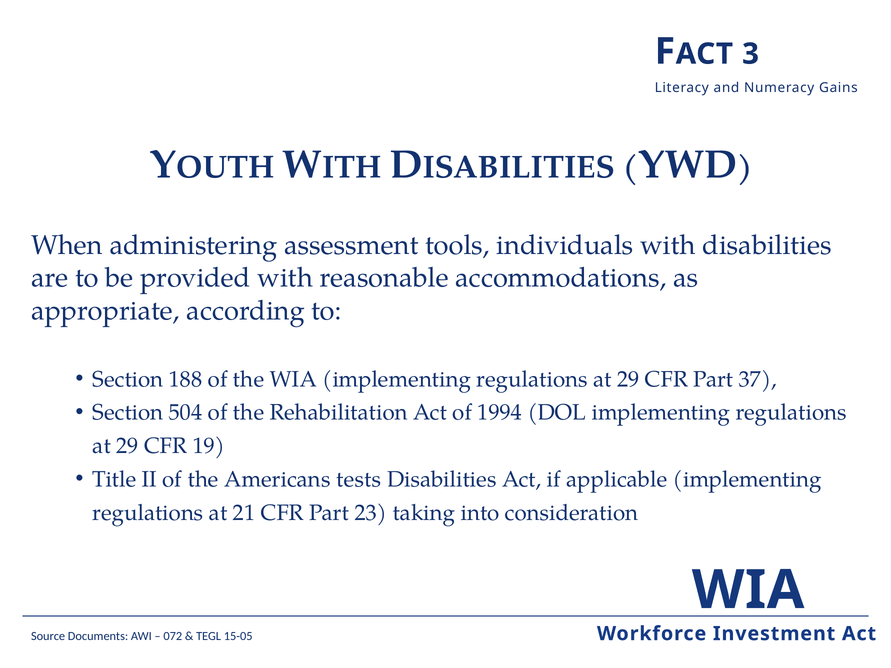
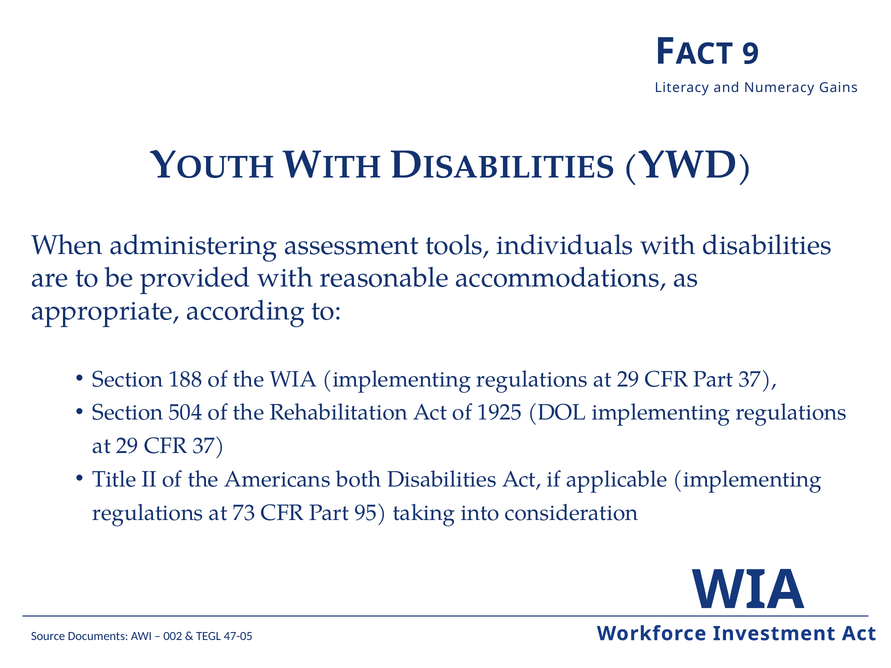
3: 3 -> 9 (751, 54)
1994: 1994 -> 1925 (500, 413)
CFR 19: 19 -> 37 (209, 446)
tests: tests -> both (359, 480)
21: 21 -> 73 (244, 513)
23: 23 -> 95 (371, 513)
072: 072 -> 002 (173, 636)
15-05: 15-05 -> 47-05 (238, 636)
